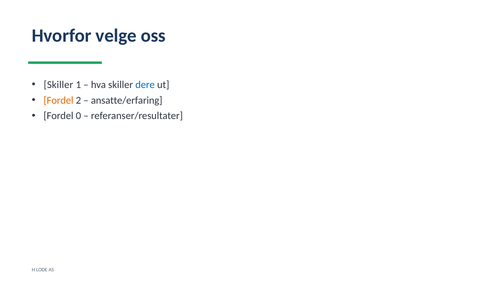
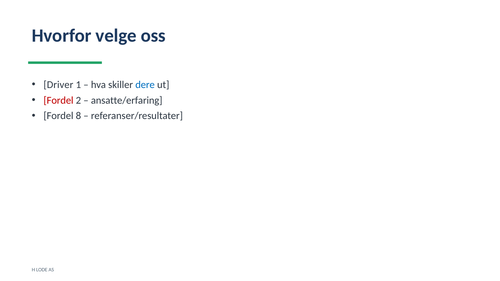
Skiller: Skiller -> Driver (58, 85)
Fordel colour: orange -> red (58, 100)
0: 0 -> 8 (78, 116)
